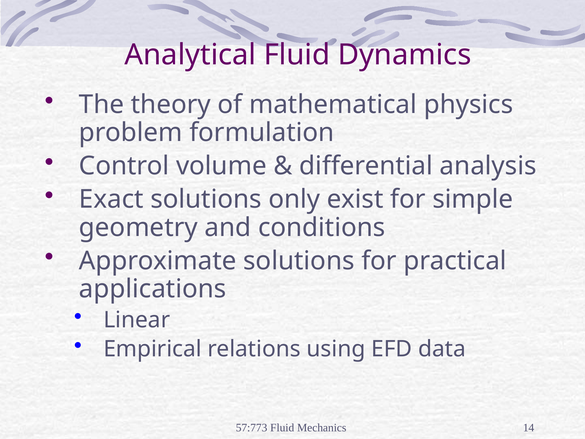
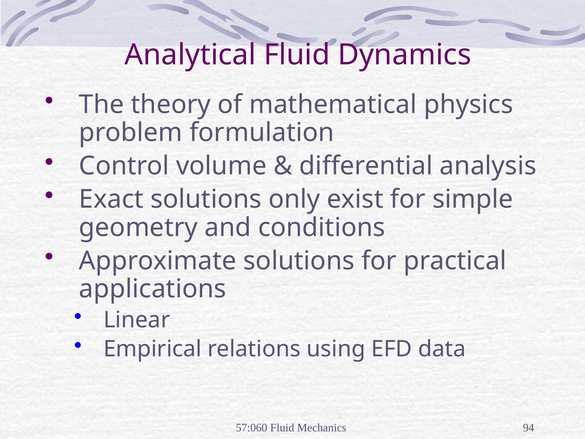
57:773: 57:773 -> 57:060 (252, 428)
14: 14 -> 94 (529, 428)
